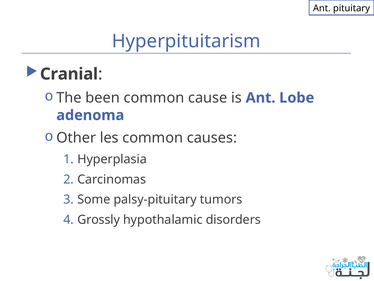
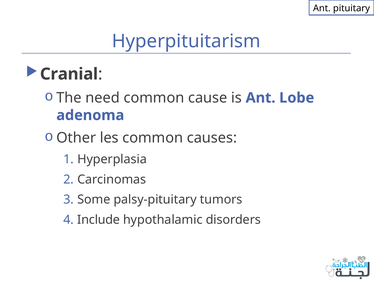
been: been -> need (103, 98)
Grossly: Grossly -> Include (99, 219)
